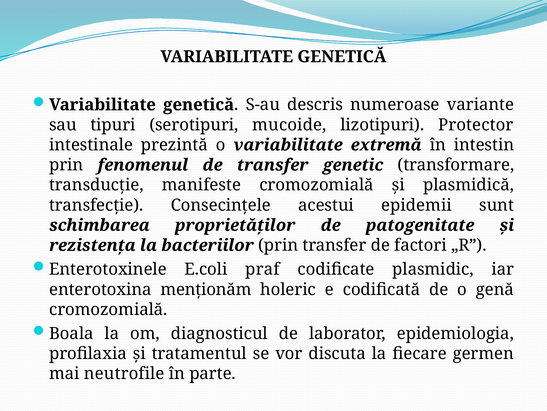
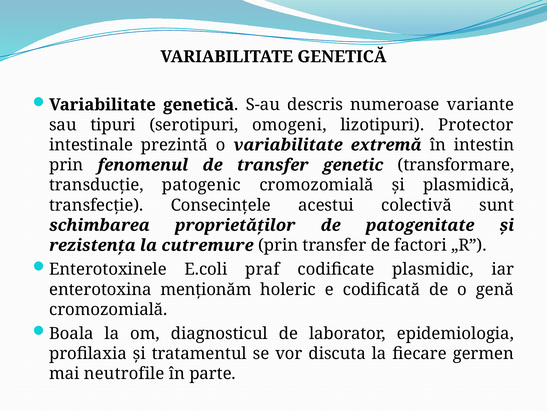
mucoide: mucoide -> omogeni (289, 125)
manifeste: manifeste -> patogenic (201, 185)
epidemii: epidemii -> colectivă (417, 205)
bacteriilor: bacteriilor -> cutremure (207, 245)
